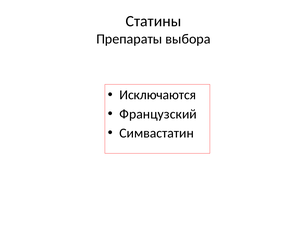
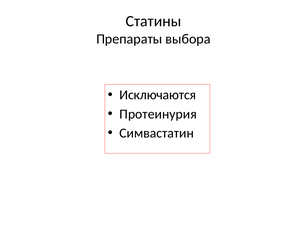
Французский: Французский -> Протеинурия (158, 114)
